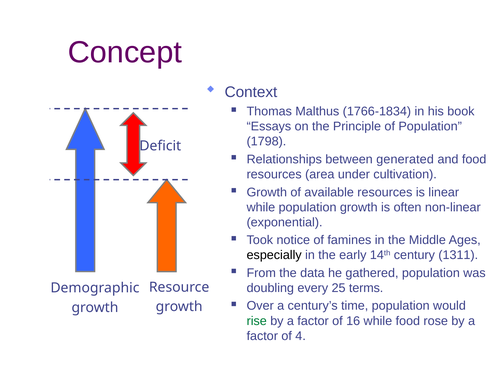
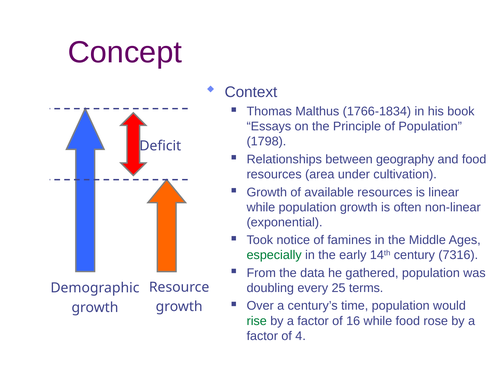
generated: generated -> geography (405, 160)
especially colour: black -> green (274, 255)
1311: 1311 -> 7316 (458, 255)
